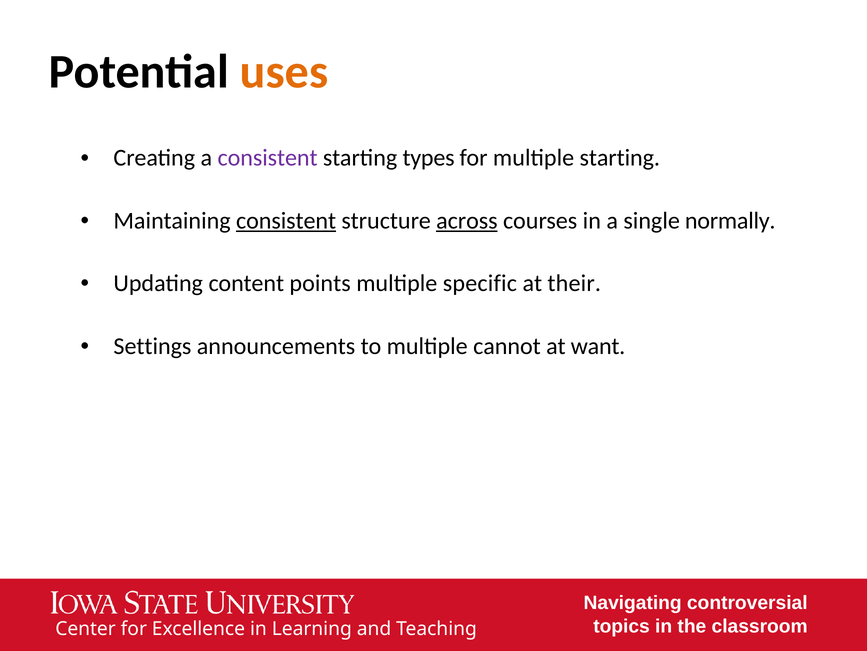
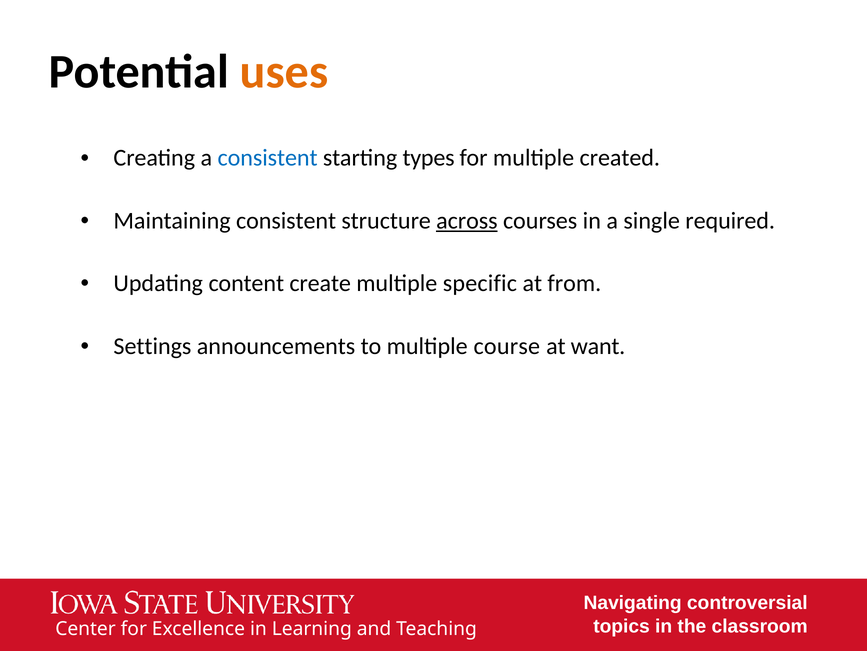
consistent colour: purple -> blue (268, 158)
multiple starting: starting -> created (620, 158)
consistent underline: present -> none (286, 220)
normally: normally -> required (730, 220)
points: points -> create (320, 283)
their: their -> from (574, 283)
cannot: cannot -> course (507, 346)
